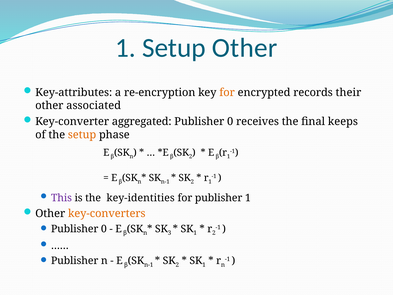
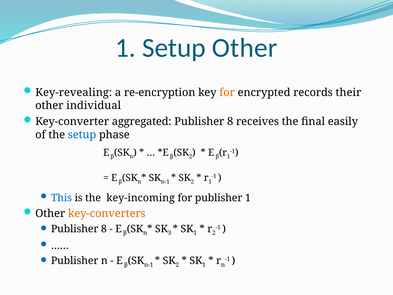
Key-attributes: Key-attributes -> Key-revealing (74, 92)
associated: associated -> individual (94, 106)
Publisher 0: 0 -> 8 (230, 121)
keeps: keeps -> easily (343, 121)
setup colour: orange -> blue (82, 135)
This colour: purple -> blue (61, 198)
key-identities: key-identities -> key-incoming (141, 198)
0: 0 -> 8 (104, 229)
